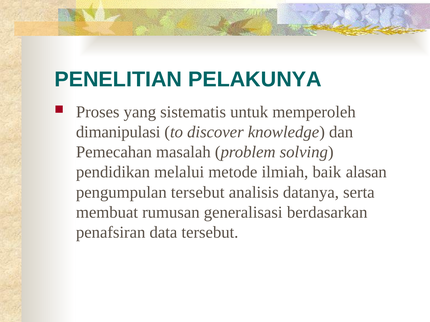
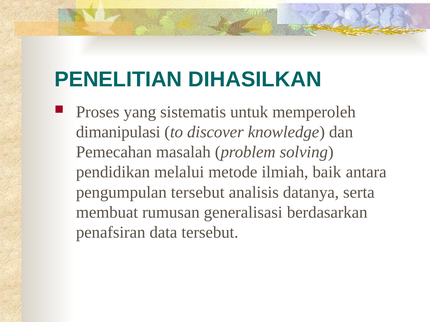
PELAKUNYA: PELAKUNYA -> DIHASILKAN (255, 80)
alasan: alasan -> antara (366, 172)
